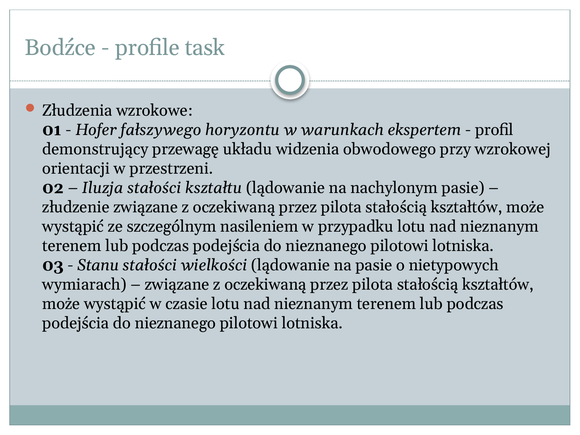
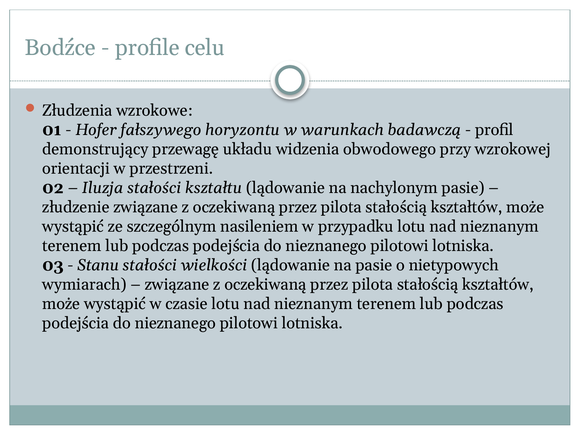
task: task -> celu (205, 48)
ekspertem: ekspertem -> badawczą (424, 130)
